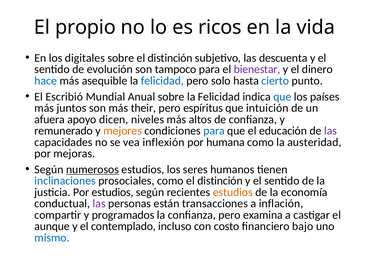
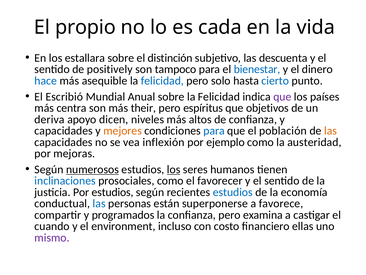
ricos: ricos -> cada (220, 27)
digitales: digitales -> estallara (85, 58)
evolución: evolución -> positively (110, 69)
bienestar colour: purple -> blue (257, 69)
que colour: blue -> purple (282, 96)
juntos: juntos -> centra (72, 108)
intuición: intuición -> objetivos (267, 108)
afuera: afuera -> deriva (49, 119)
remunerado: remunerado -> capacidades (64, 131)
educación: educación -> población (283, 131)
las colour: purple -> orange (331, 131)
humana: humana -> ejemplo (226, 142)
los underline: none -> present (174, 169)
como el distinción: distinción -> favorecer (220, 181)
estudios colour: orange -> blue (233, 192)
las colour: purple -> blue (99, 203)
transacciones: transacciones -> superponerse (215, 203)
inflación: inflación -> favorece (281, 203)
aunque: aunque -> cuando (52, 226)
contemplado: contemplado -> environment (123, 226)
bajo: bajo -> ellas (303, 226)
mismo colour: blue -> purple (52, 237)
